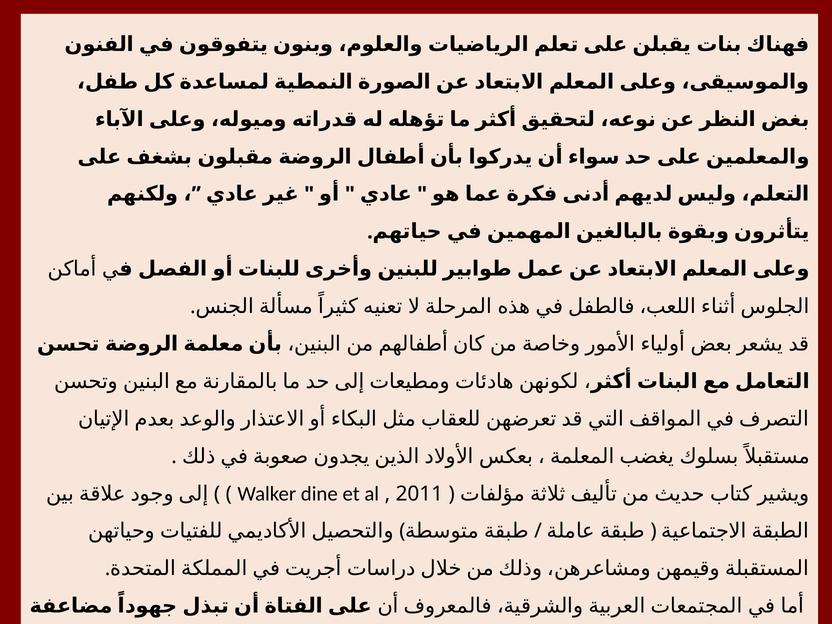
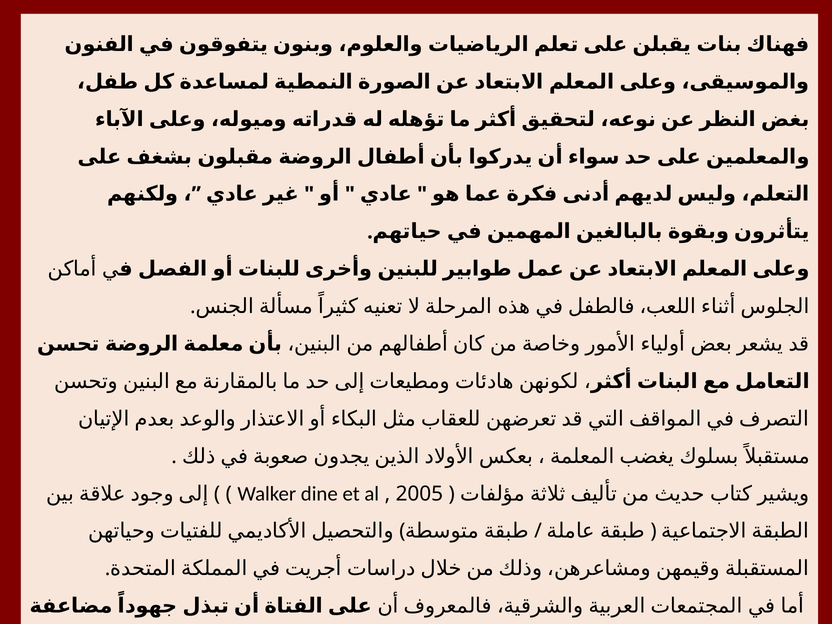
2011: 2011 -> 2005 (419, 494)
